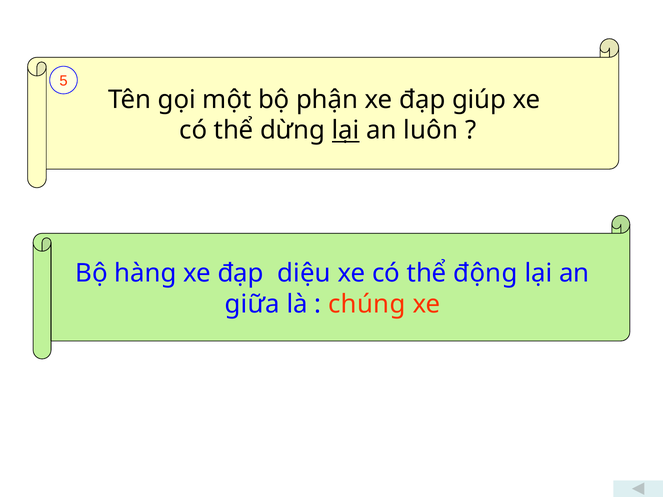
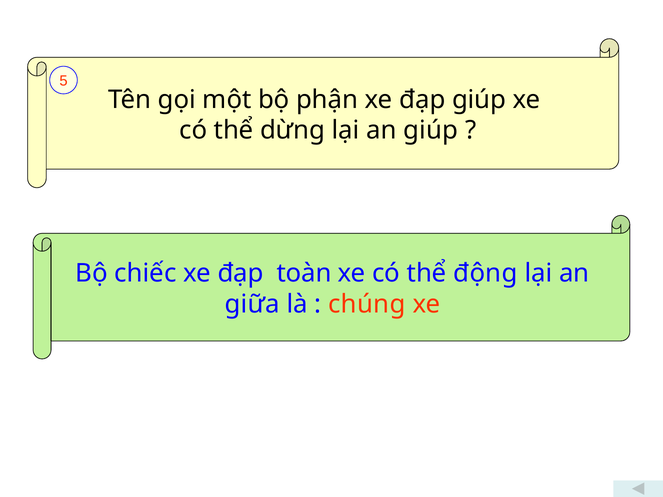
lại underline: present -> none (346, 131)
an luôn: luôn -> giúp (431, 131)
hàng: hàng -> chiếc (145, 274)
diệu: diệu -> toàn (304, 274)
